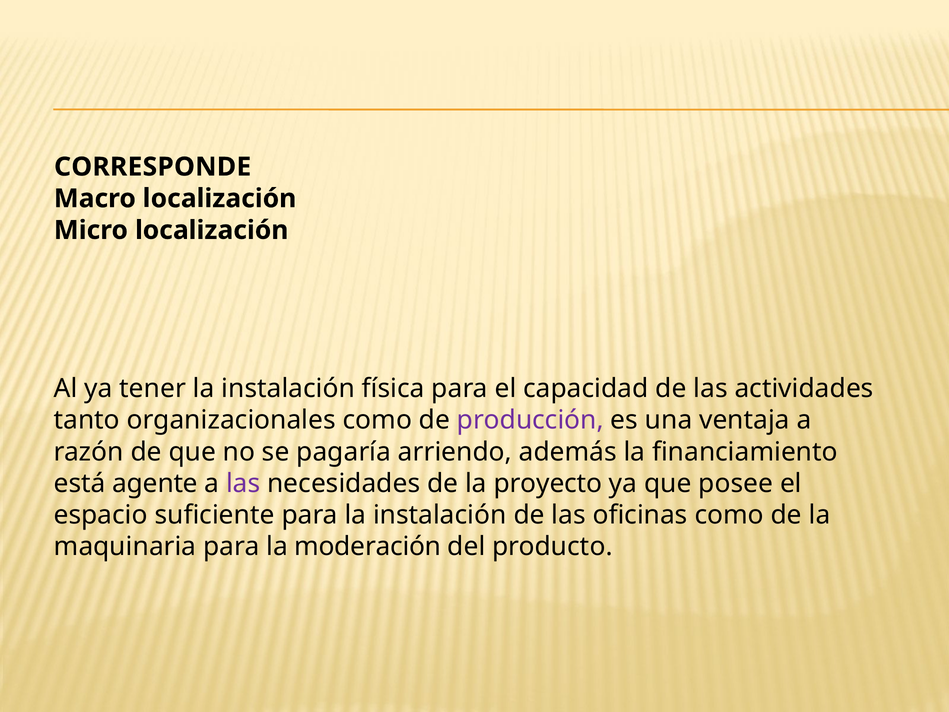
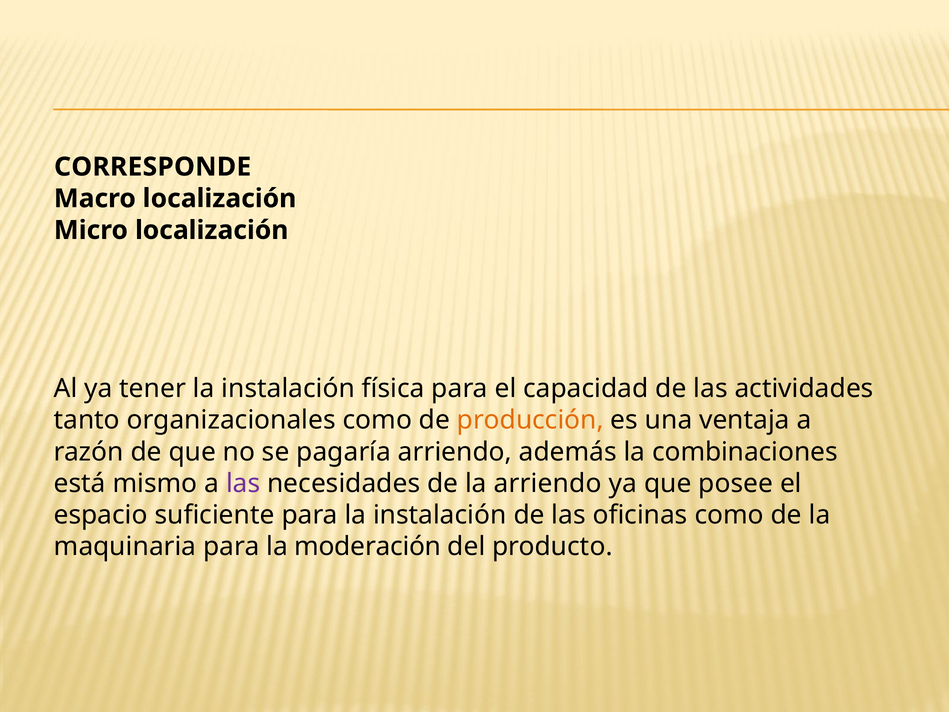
producción colour: purple -> orange (530, 420)
financiamiento: financiamiento -> combinaciones (745, 452)
agente: agente -> mismo (155, 483)
la proyecto: proyecto -> arriendo (548, 483)
